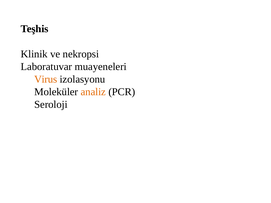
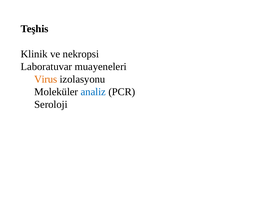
analiz colour: orange -> blue (93, 92)
